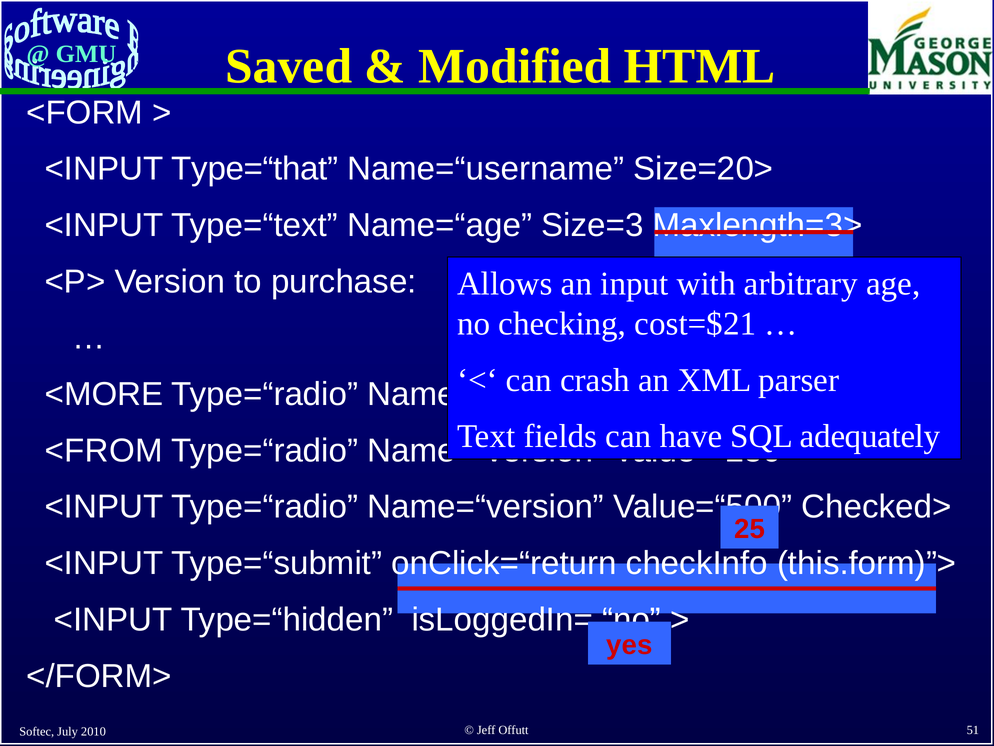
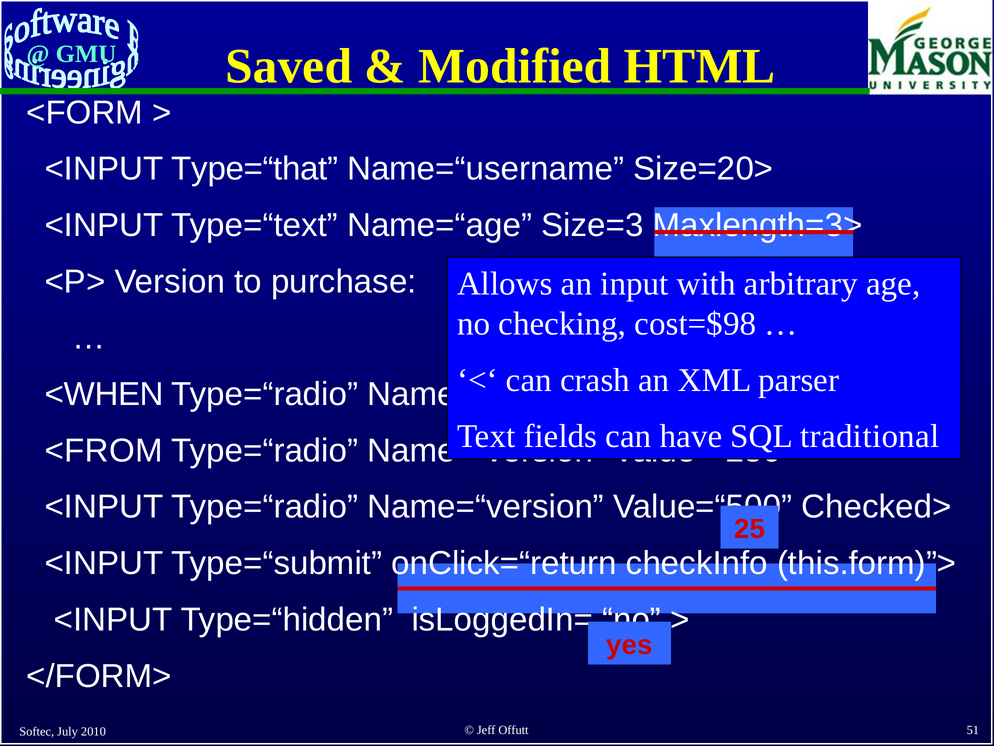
cost=$21: cost=$21 -> cost=$98 (695, 324)
<MORE: <MORE -> <WHEN (104, 394)
adequately: adequately -> traditional (870, 436)
